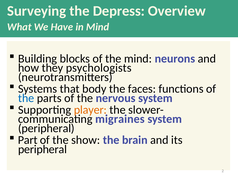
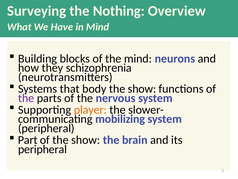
Depress: Depress -> Nothing (119, 11)
psychologists: psychologists -> schizophrenia (99, 68)
faces: faces -> show (142, 89)
the colour: blue -> purple (26, 98)
migraines: migraines -> mobilizing (120, 119)
